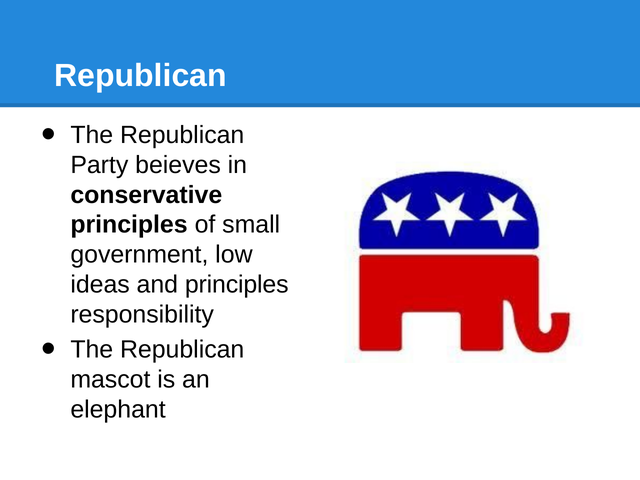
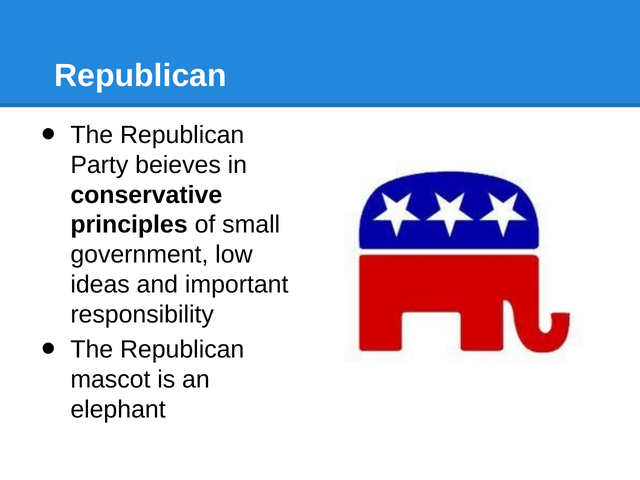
and principles: principles -> important (237, 284)
